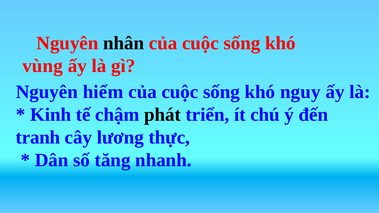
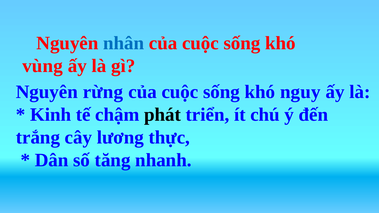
nhân colour: black -> blue (124, 43)
hiểm: hiểm -> rừng (103, 92)
tranh: tranh -> trắng (38, 138)
